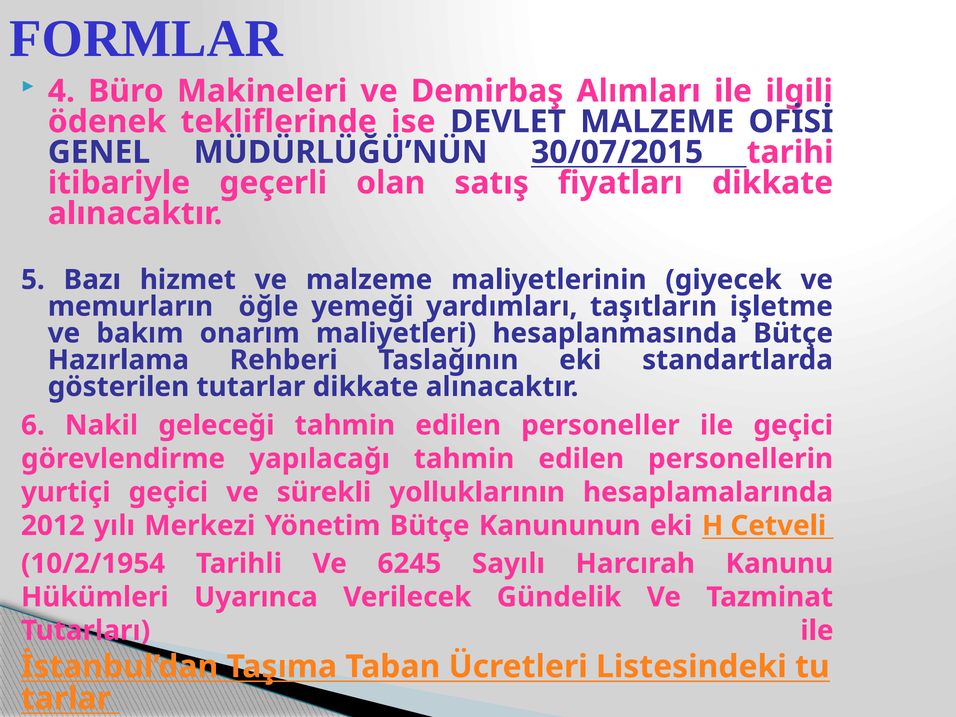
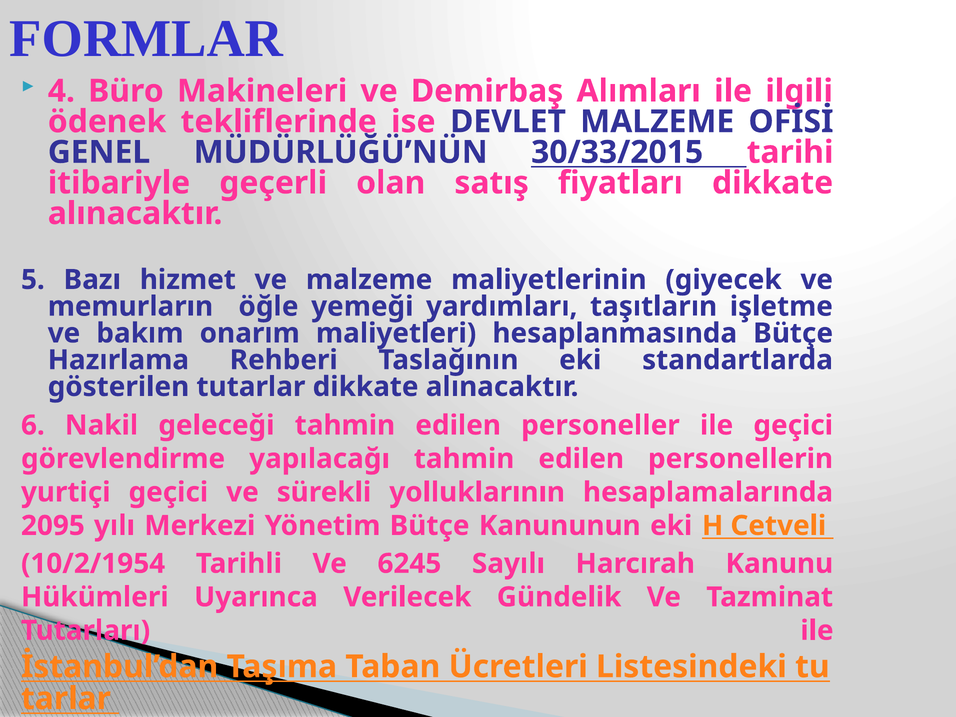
30/07/2015: 30/07/2015 -> 30/33/2015 (617, 152)
2012: 2012 -> 2095 (53, 526)
